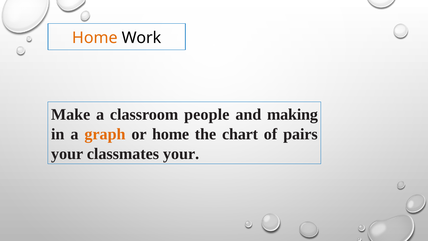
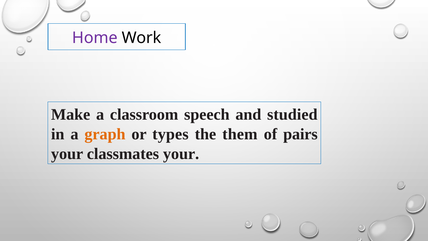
Home colour: orange -> purple (95, 38)
people: people -> speech (207, 114)
making: making -> studied (292, 114)
or home: home -> types (170, 134)
chart: chart -> them (240, 134)
